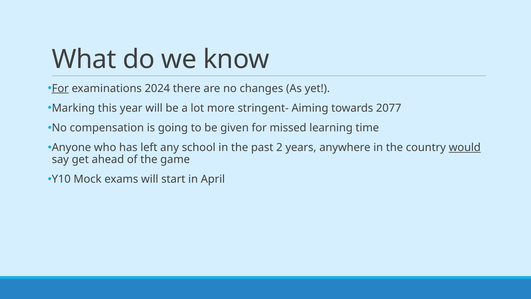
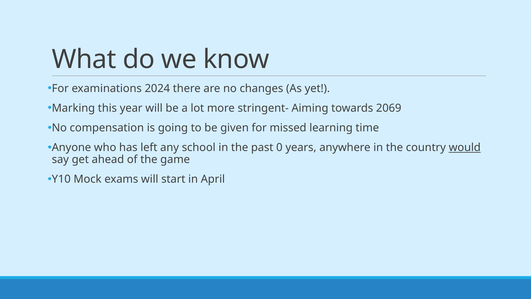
For underline: present -> none (60, 88)
2077: 2077 -> 2069 (389, 108)
2: 2 -> 0 (279, 147)
